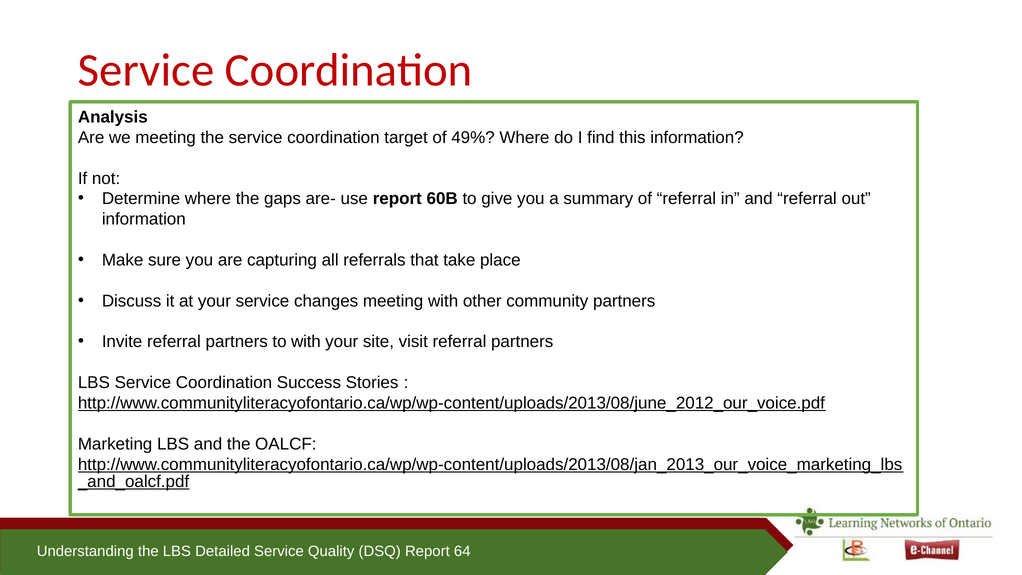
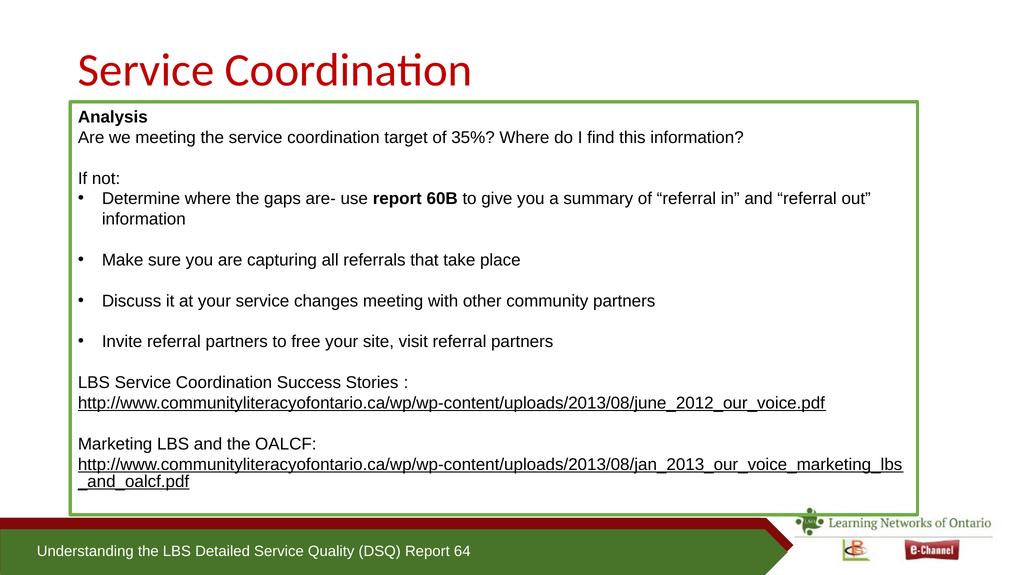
49%: 49% -> 35% (473, 137)
to with: with -> free (306, 342)
